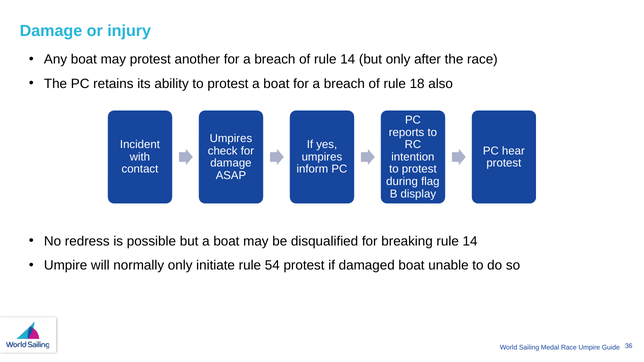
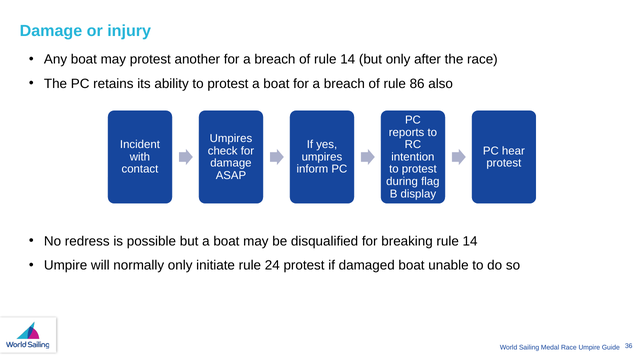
18: 18 -> 86 (417, 84)
54: 54 -> 24 (272, 266)
